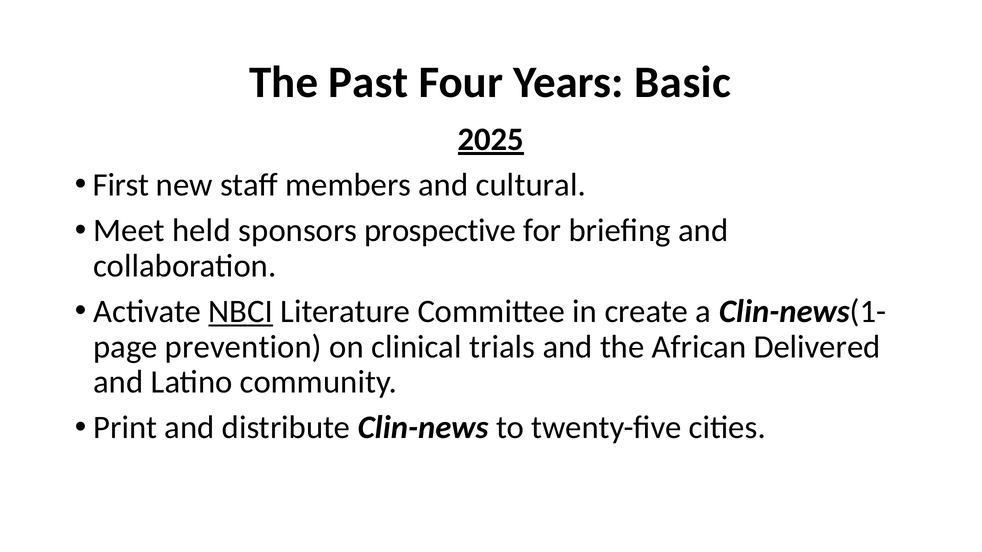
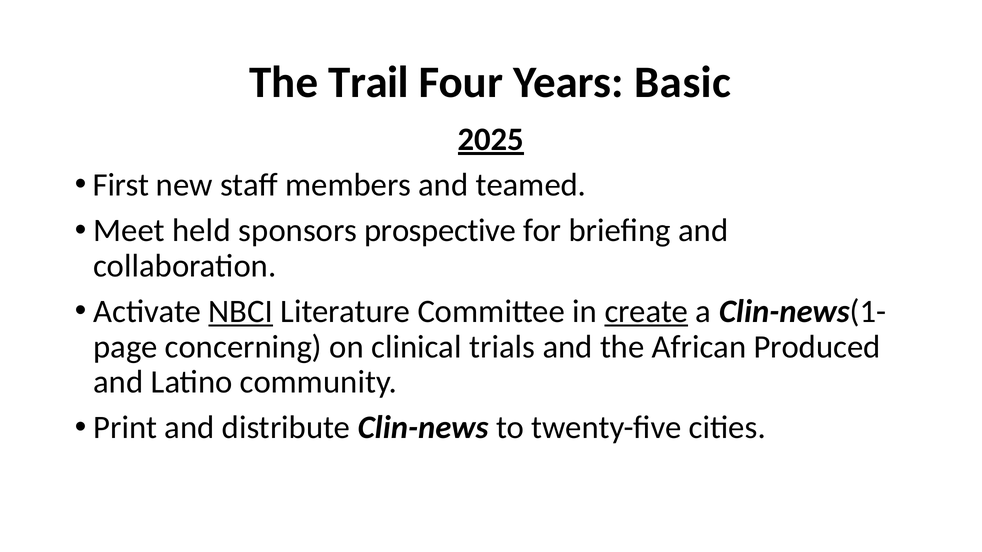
Past: Past -> Trail (369, 82)
cultural: cultural -> teamed (531, 185)
create underline: none -> present (646, 312)
prevention: prevention -> concerning (243, 347)
Delivered: Delivered -> Produced (817, 347)
